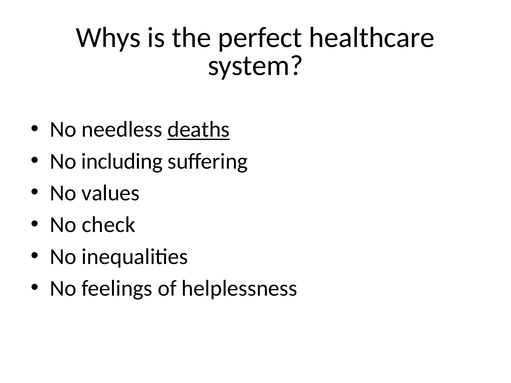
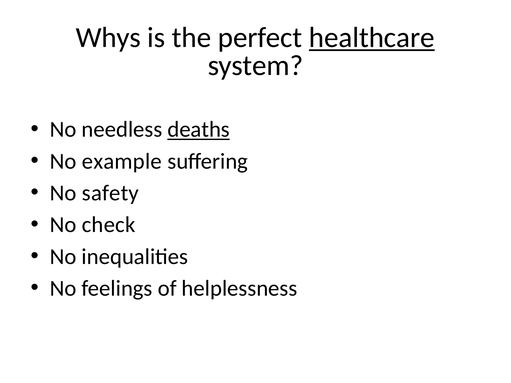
healthcare underline: none -> present (372, 38)
including: including -> example (122, 161)
values: values -> safety (110, 193)
